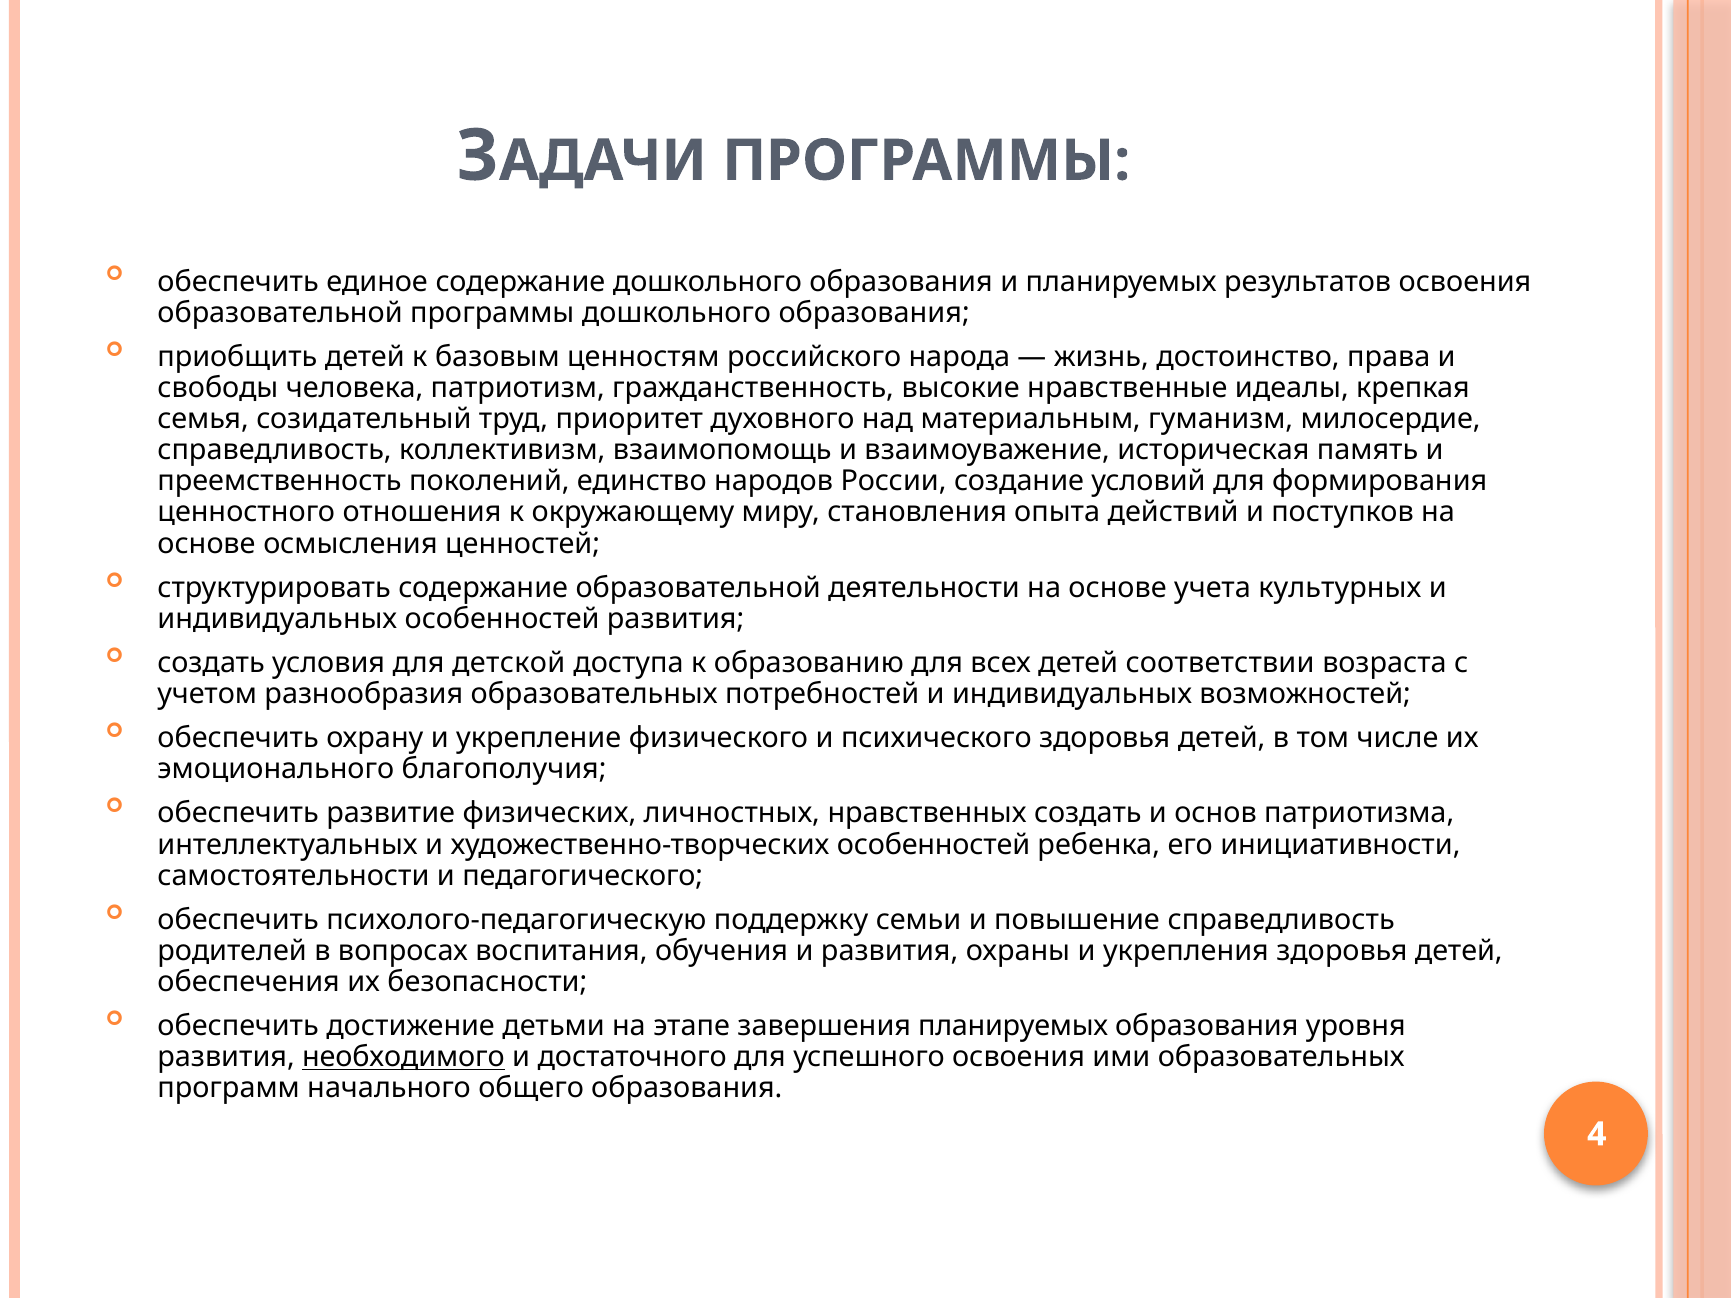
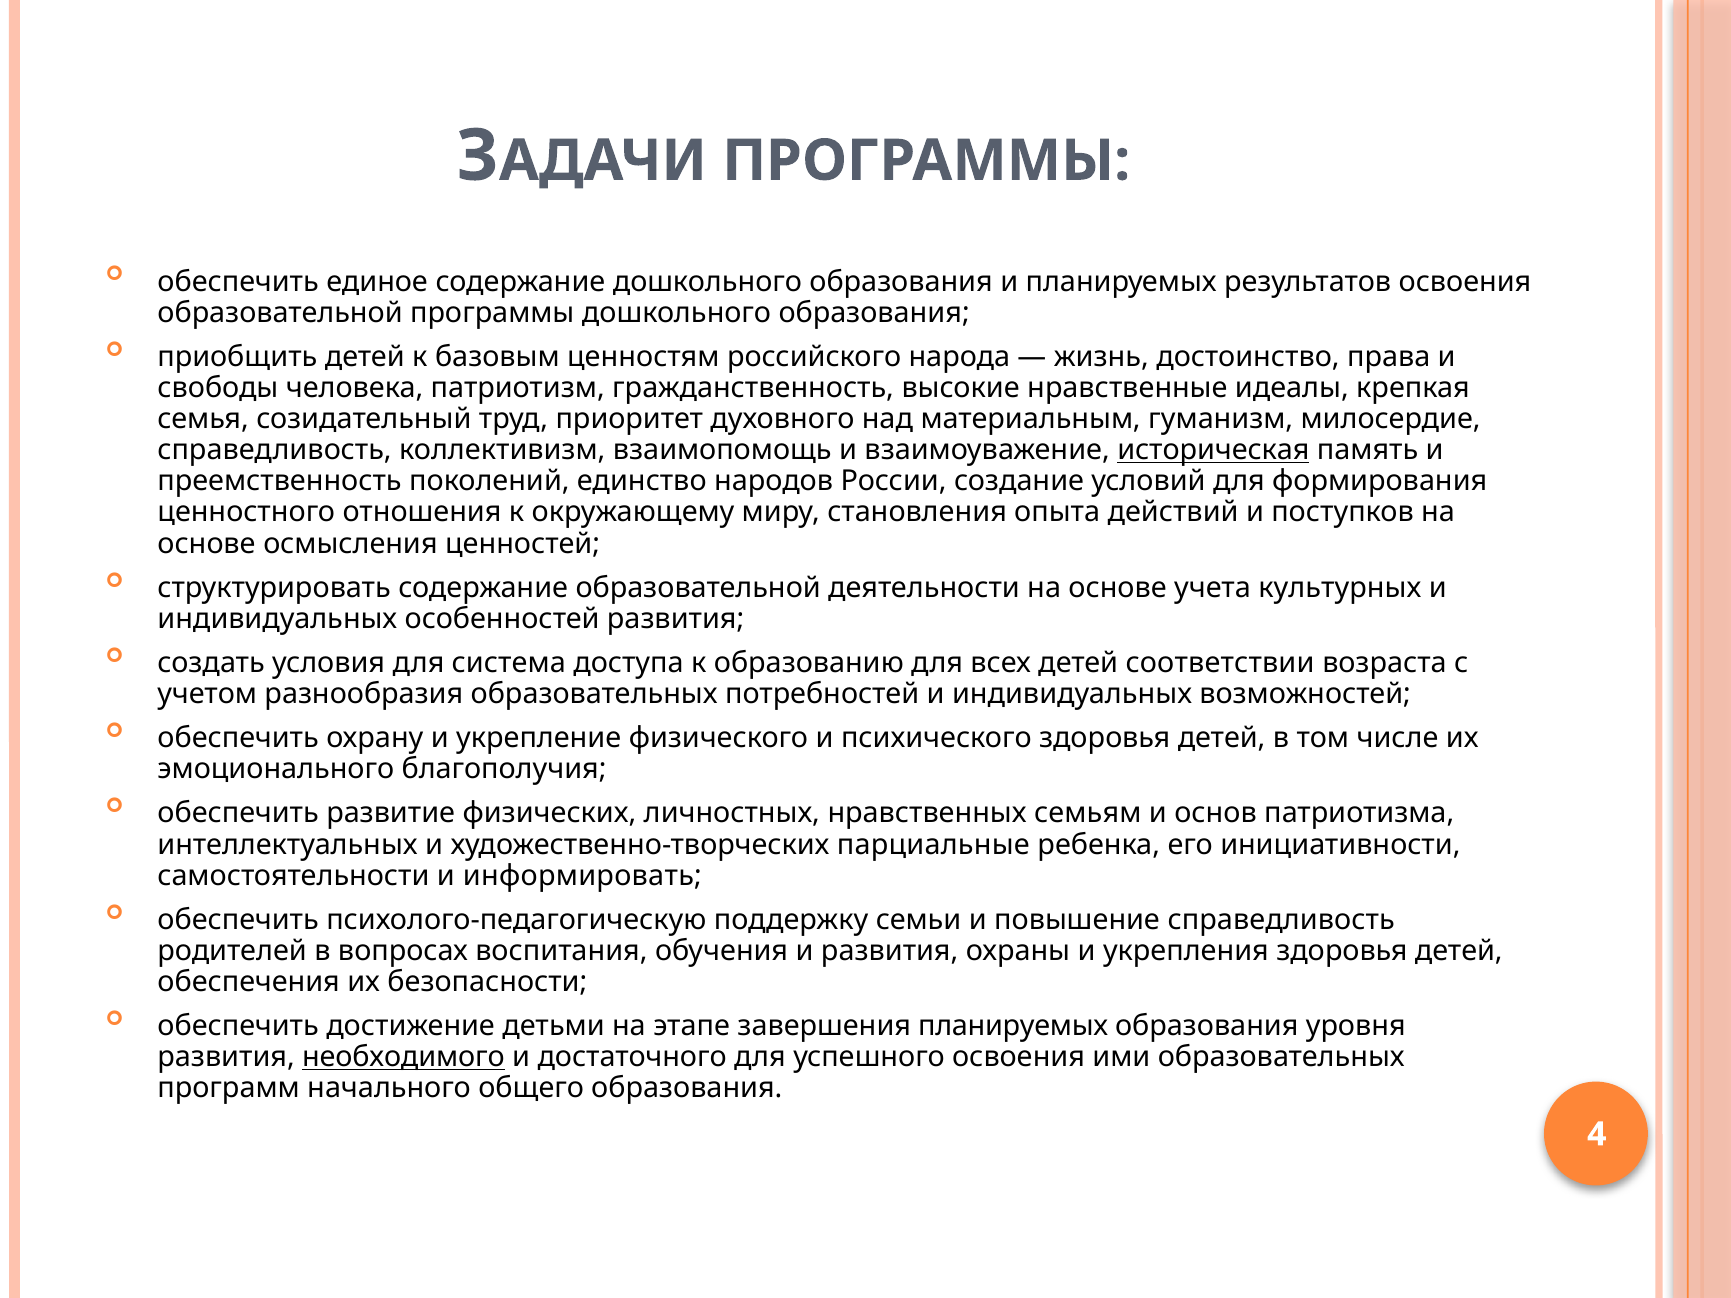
историческая underline: none -> present (1213, 450)
детской: детской -> система (509, 663)
нравственных создать: создать -> семьям (1088, 814)
художественно-творческих особенностей: особенностей -> парциальные (933, 845)
педагогического: педагогического -> информировать (582, 876)
